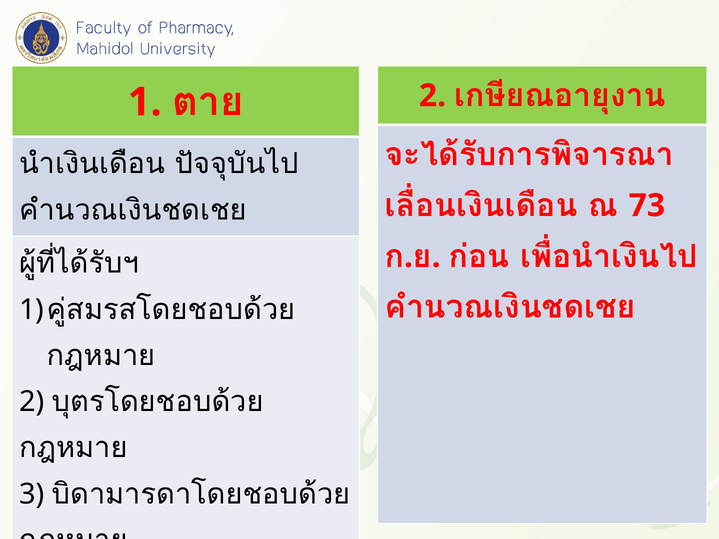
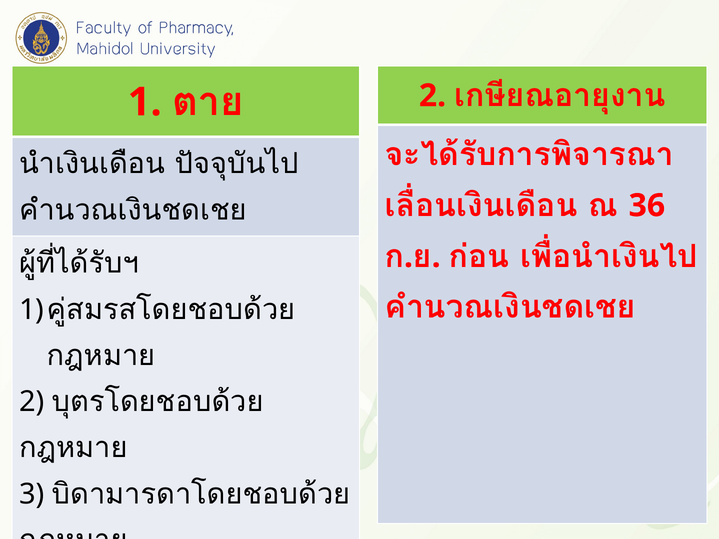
73: 73 -> 36 (647, 206)
